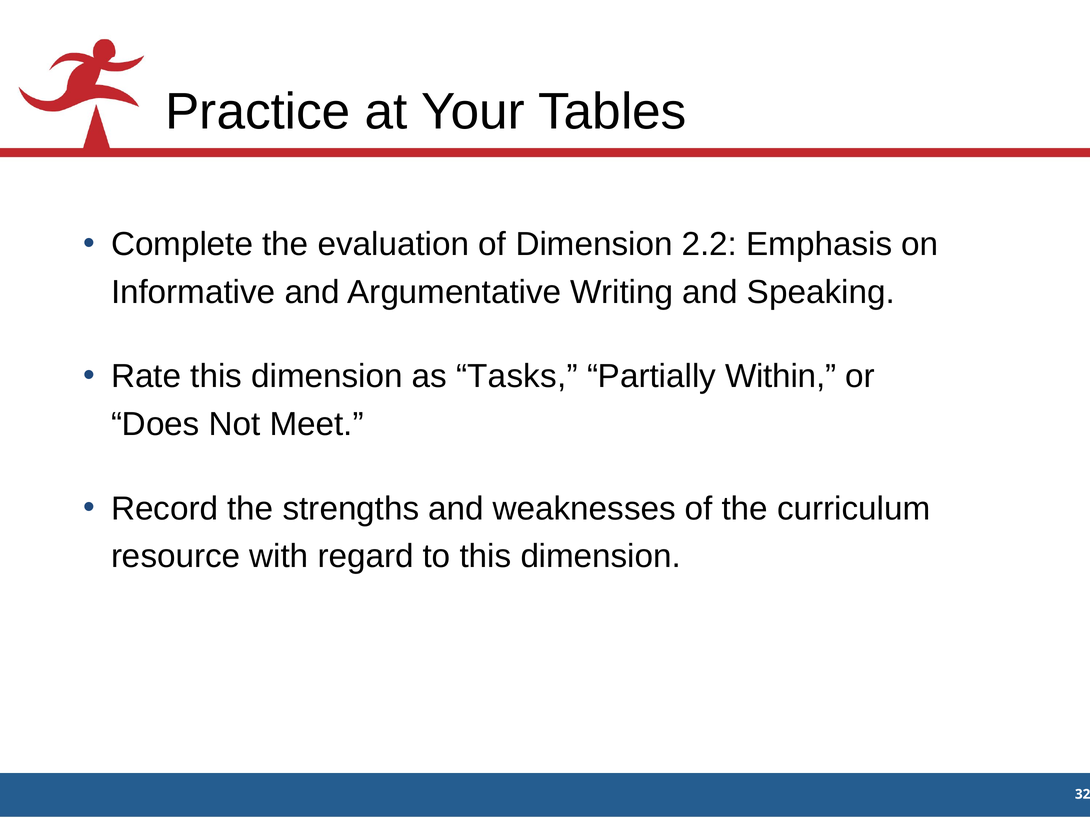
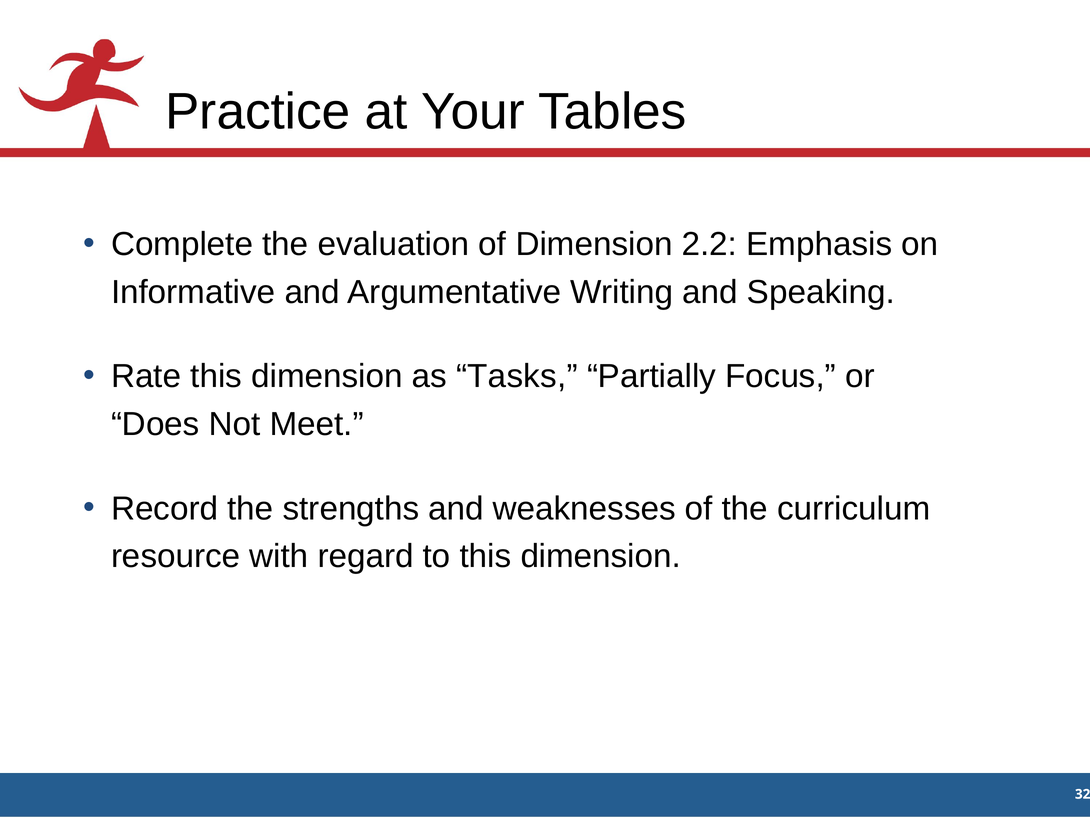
Within: Within -> Focus (781, 377)
